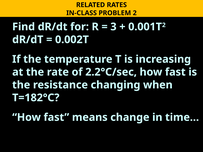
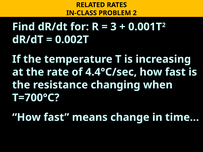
2.2°C/sec: 2.2°C/sec -> 4.4°C/sec (111, 72)
T=182°C: T=182°C -> T=700°C (36, 98)
